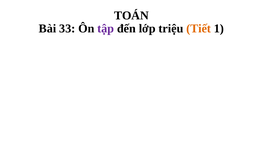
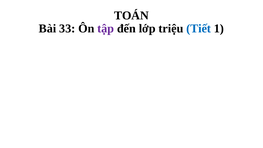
Tiết colour: orange -> blue (199, 29)
